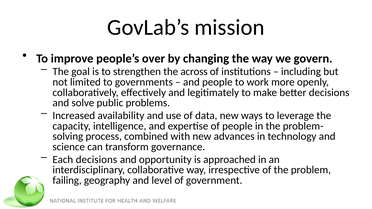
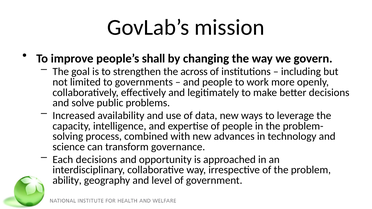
over: over -> shall (154, 59)
failing: failing -> ability (67, 181)
